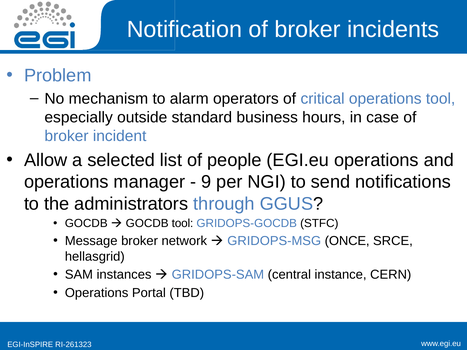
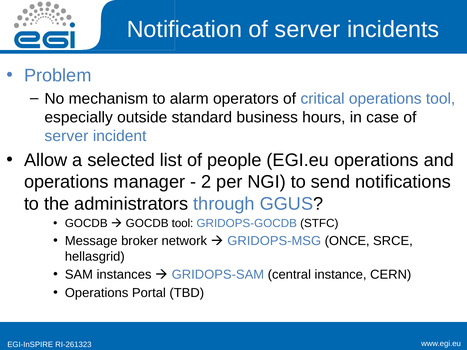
Notification of broker: broker -> server (307, 30)
broker: broker -> server (66, 136)
9: 9 -> 2 (206, 182)
